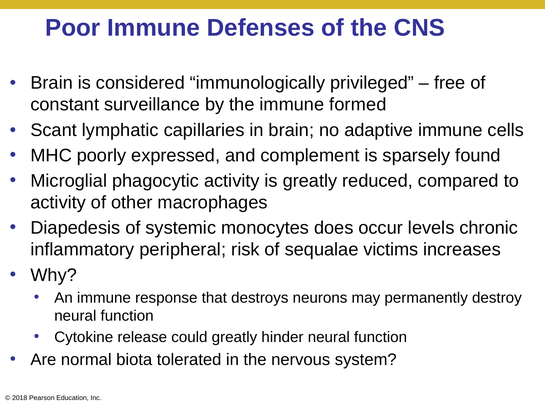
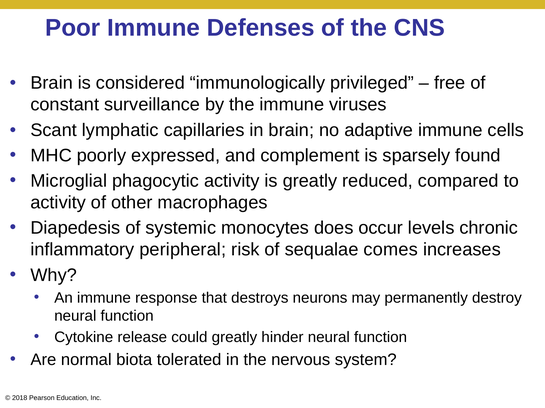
formed: formed -> viruses (358, 105)
victims: victims -> comes (391, 250)
